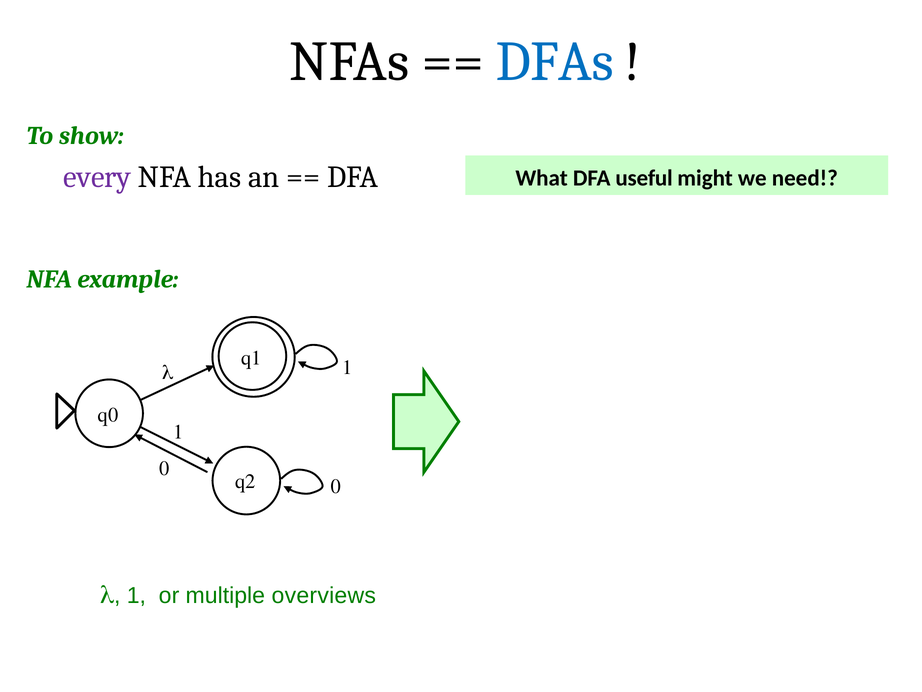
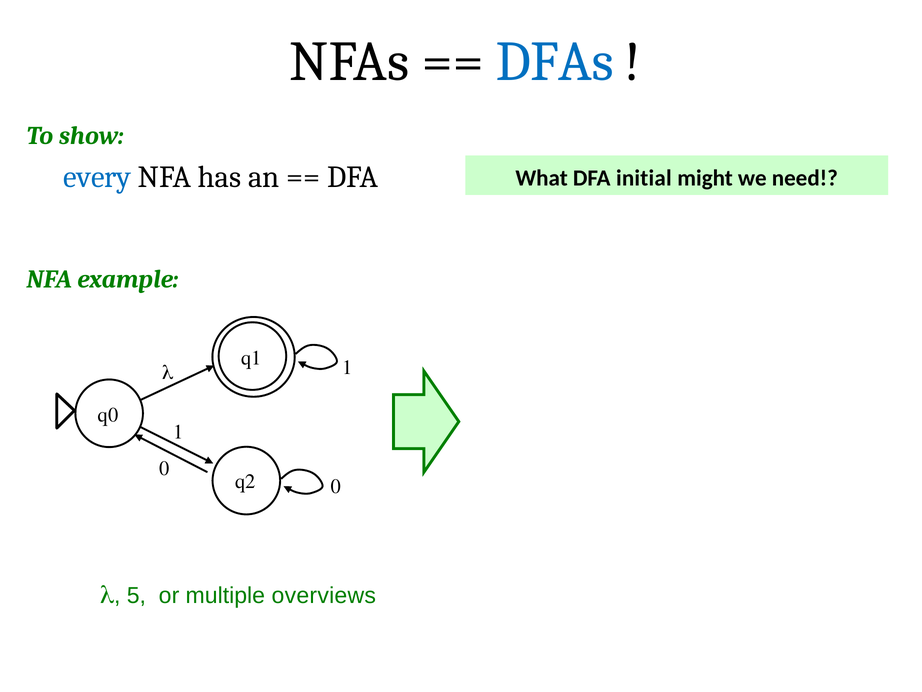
every colour: purple -> blue (97, 177)
useful: useful -> initial (644, 178)
1: 1 -> 5 (136, 595)
